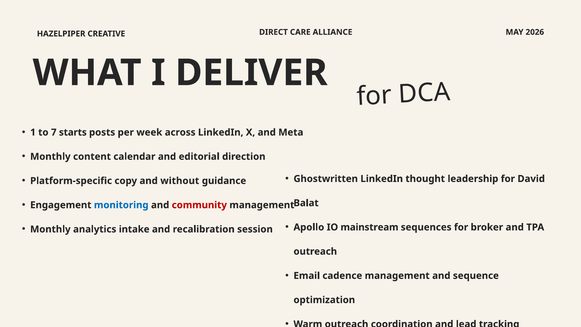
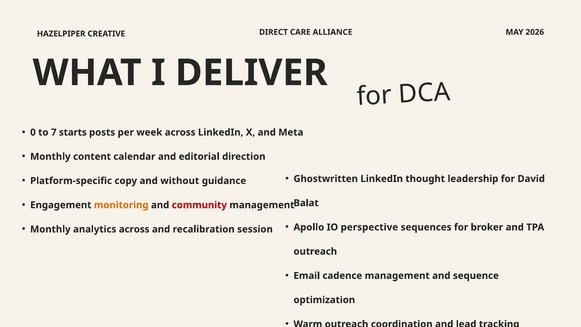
1: 1 -> 0 (33, 132)
monitoring colour: blue -> orange (121, 205)
mainstream: mainstream -> perspective (369, 227)
analytics intake: intake -> across (134, 229)
